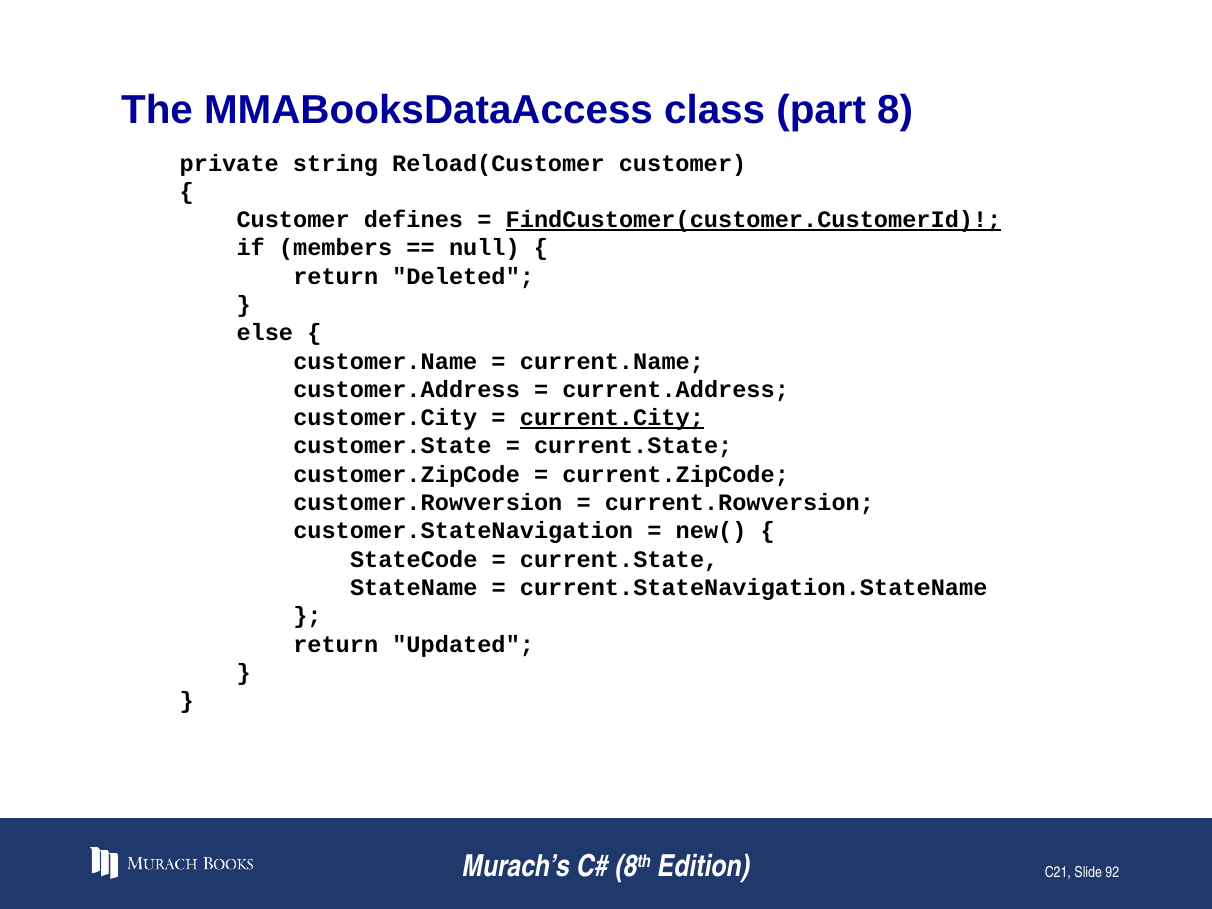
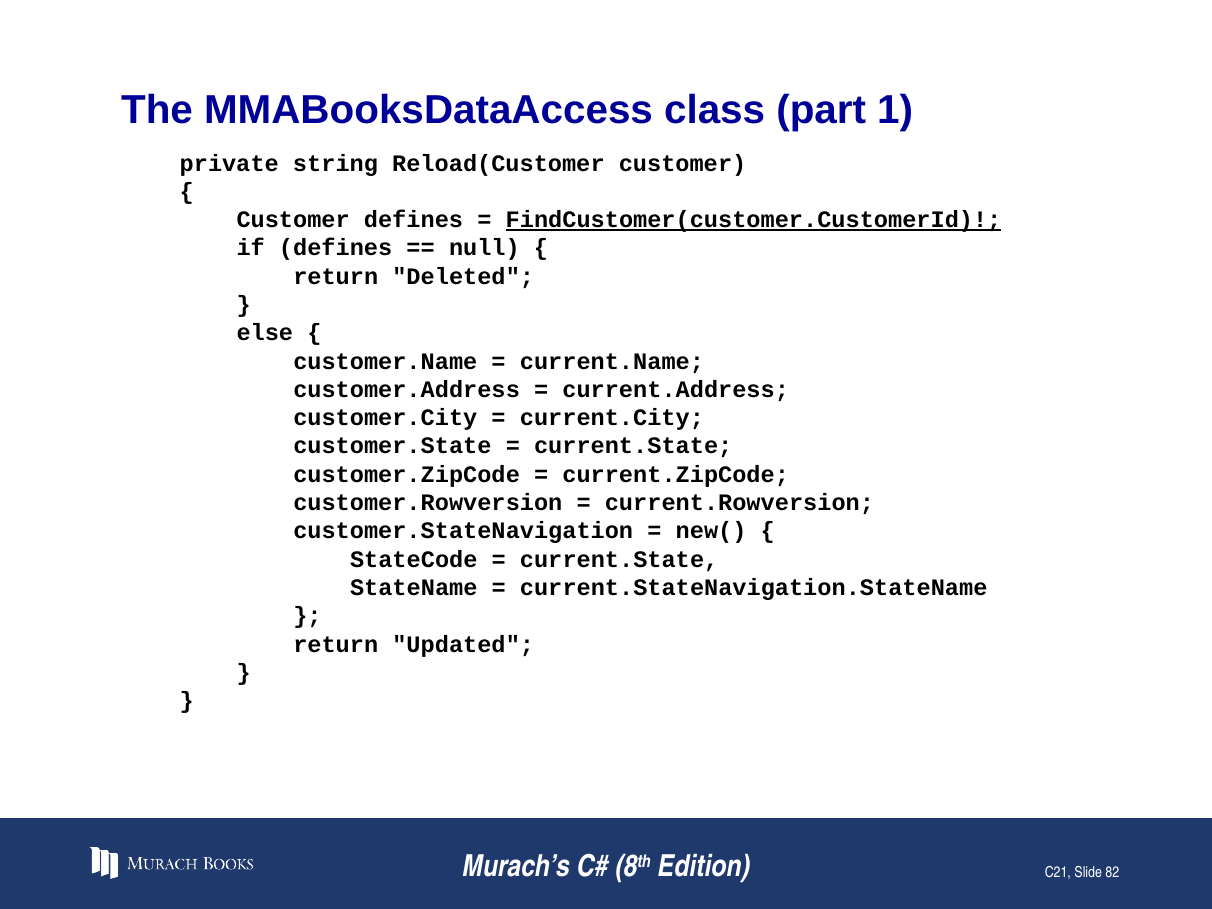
8: 8 -> 1 (895, 110)
if members: members -> defines (336, 248)
current.City underline: present -> none (612, 418)
92: 92 -> 82 (1112, 872)
